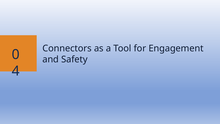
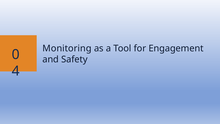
Connectors: Connectors -> Monitoring (67, 48)
